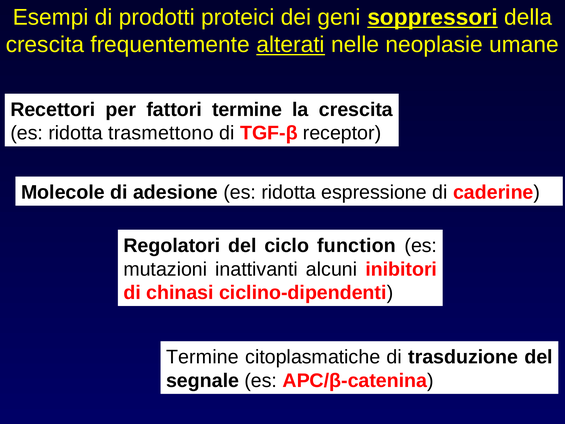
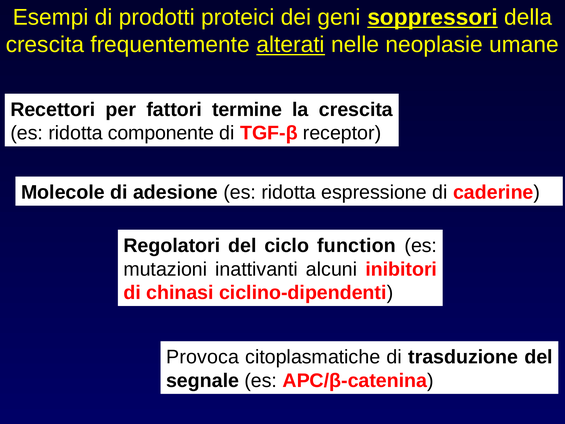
trasmettono: trasmettono -> componente (161, 133)
Termine: Termine -> Provoca (203, 357)
